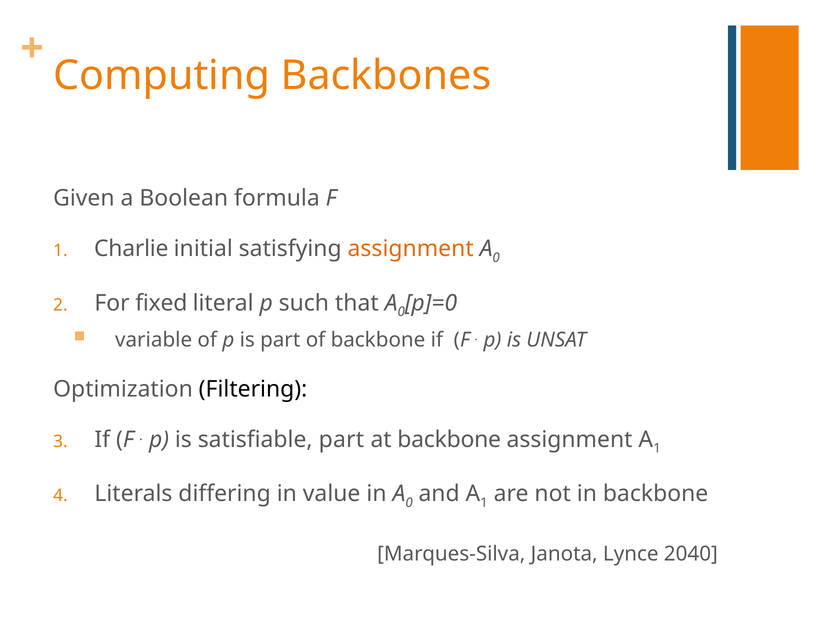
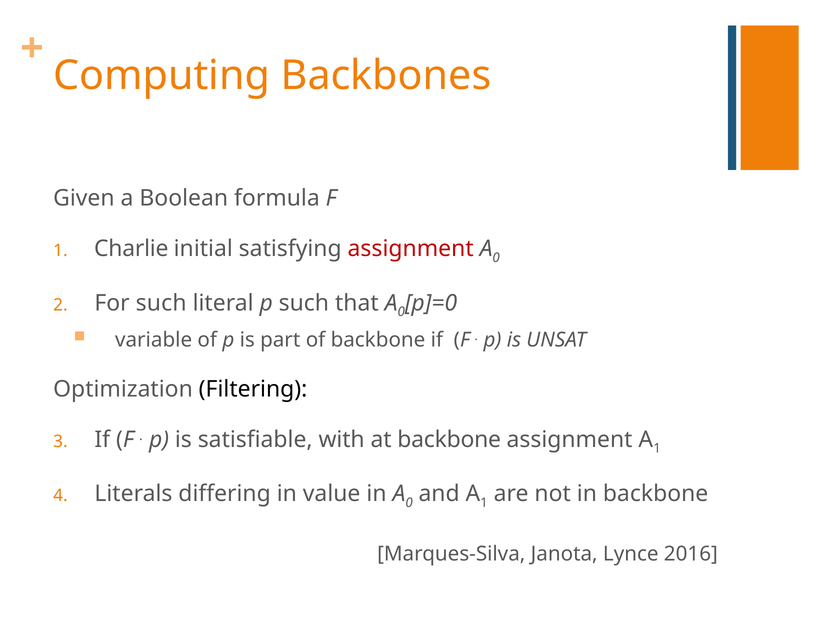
assignment colour: orange -> red (411, 249)
For fixed: fixed -> such (161, 303)
satisfiable part: part -> with (342, 439)
2040: 2040 -> 2016 (691, 554)
